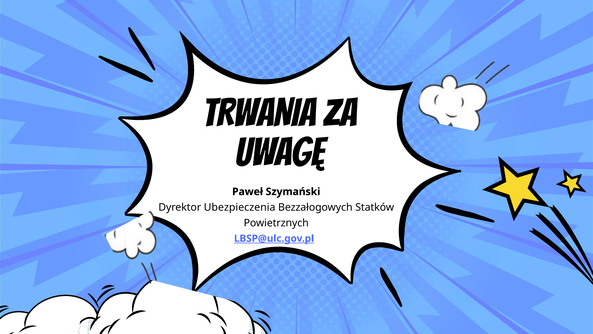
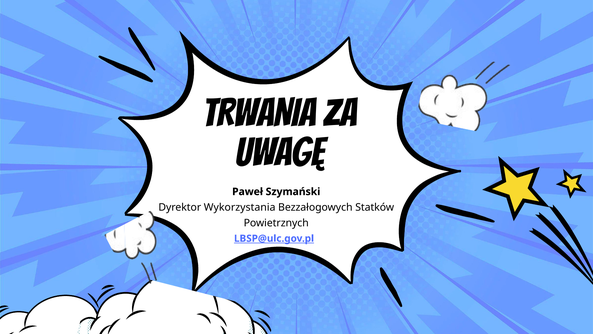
Ubezpieczenia: Ubezpieczenia -> Wykorzystania (240, 207)
